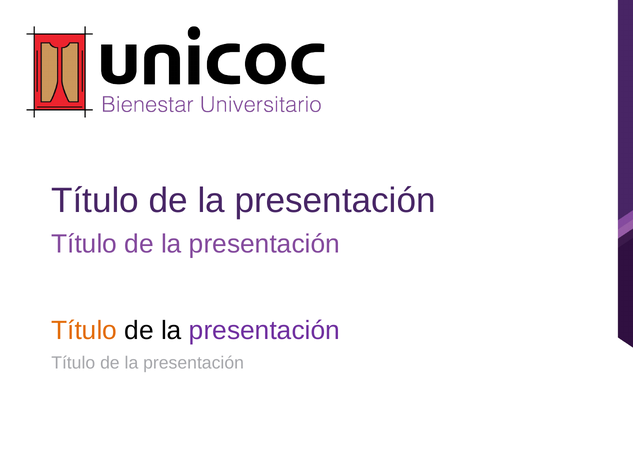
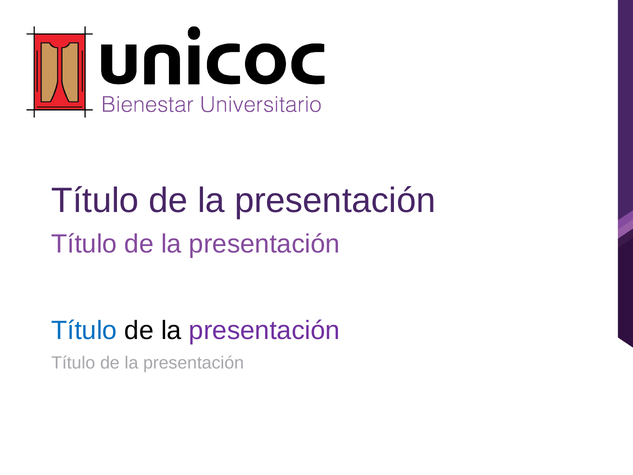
Título colour: orange -> blue (84, 330)
